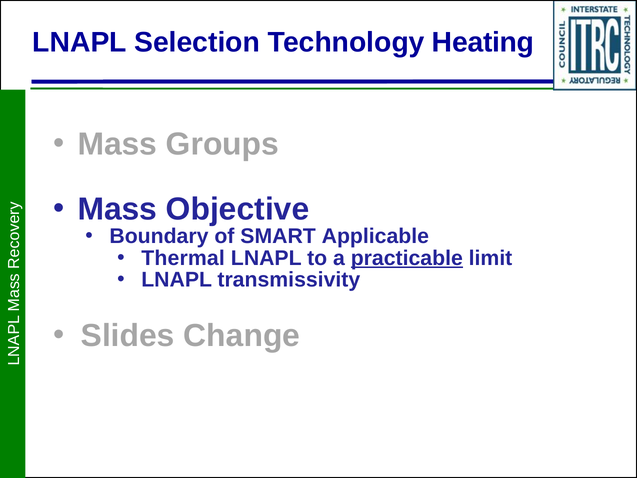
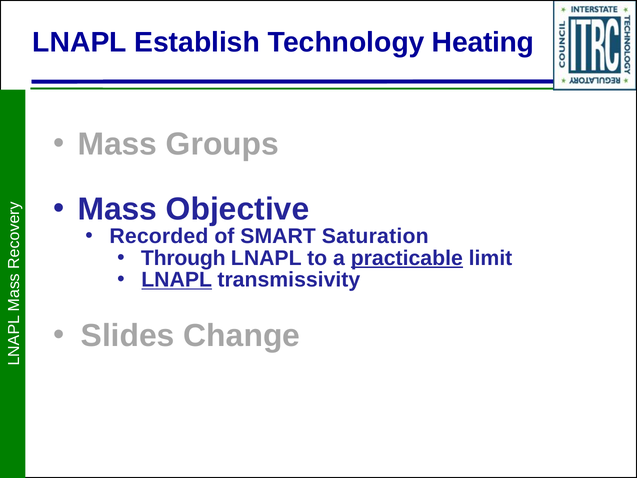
Selection: Selection -> Establish (197, 42)
Boundary: Boundary -> Recorded (159, 236)
Applicable: Applicable -> Saturation (375, 236)
Thermal: Thermal -> Through (183, 258)
LNAPL underline: none -> present (177, 280)
